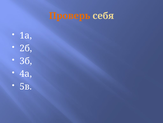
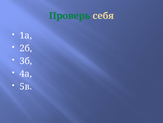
Проверь colour: orange -> green (70, 16)
